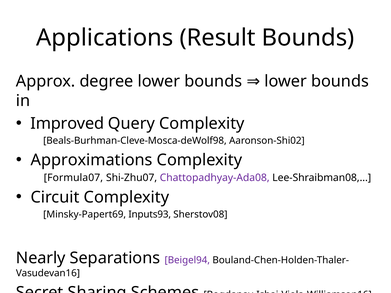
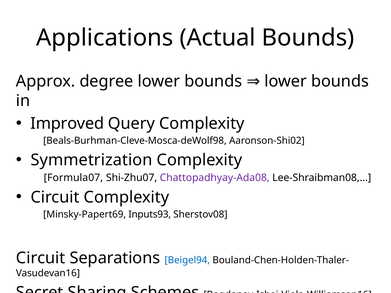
Result: Result -> Actual (218, 38)
Approximations: Approximations -> Symmetrization (91, 160)
Nearly: Nearly -> Circuit (41, 258)
Beigel94 colour: purple -> blue (187, 260)
